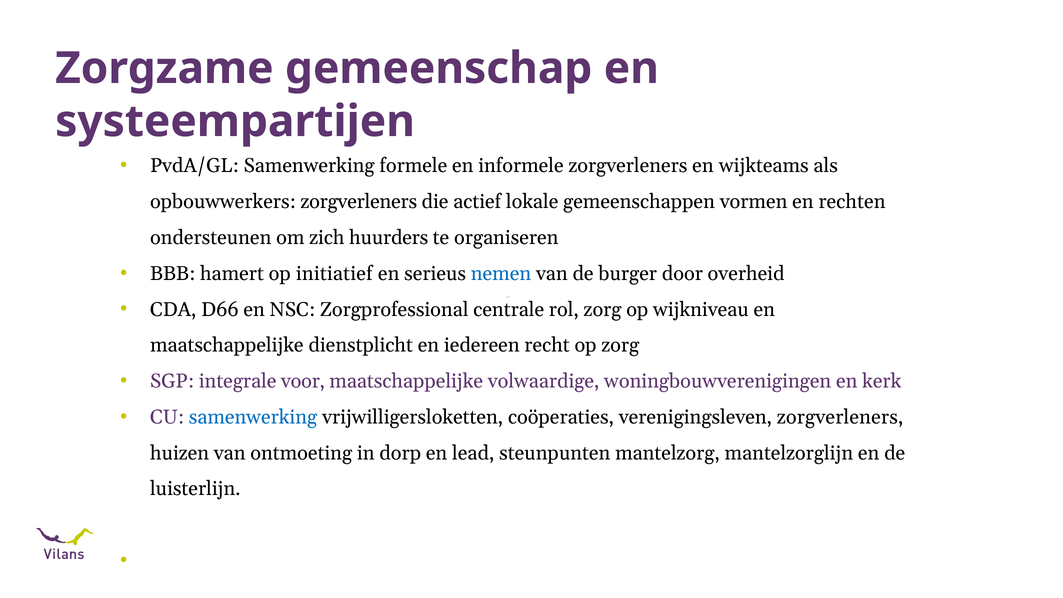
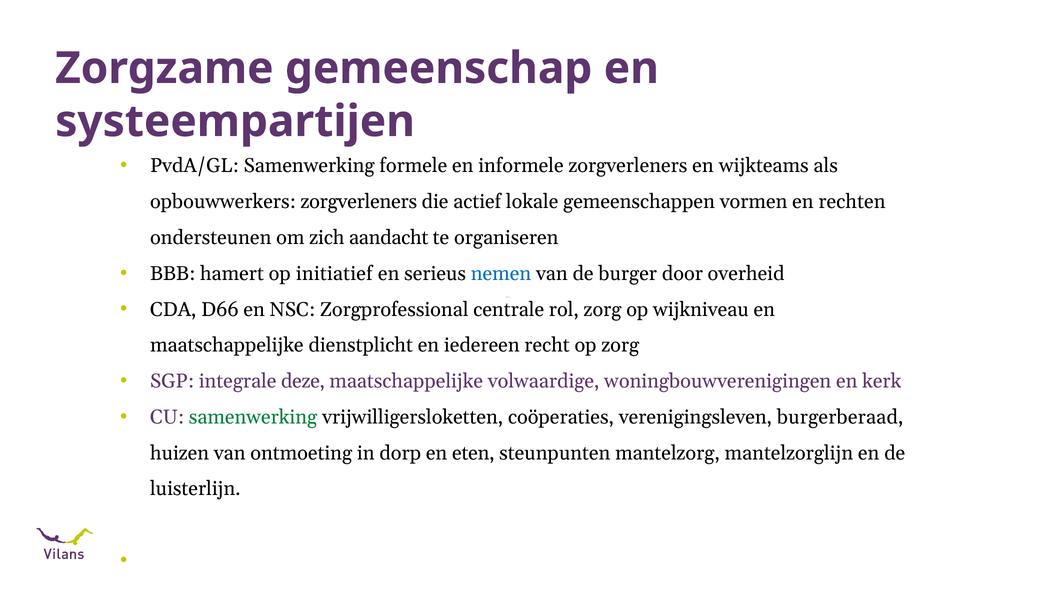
huurders: huurders -> aandacht (389, 238)
voor: voor -> deze (303, 381)
samenwerking colour: blue -> green (253, 417)
verenigingsleven zorgverleners: zorgverleners -> burgerberaad (840, 417)
lead: lead -> eten (473, 453)
